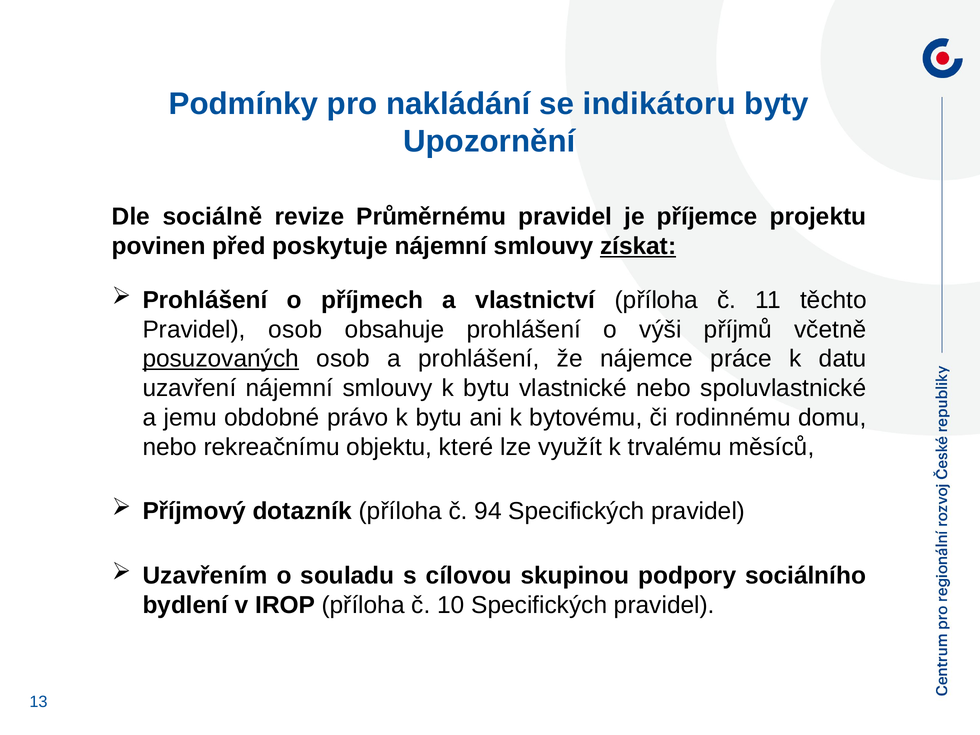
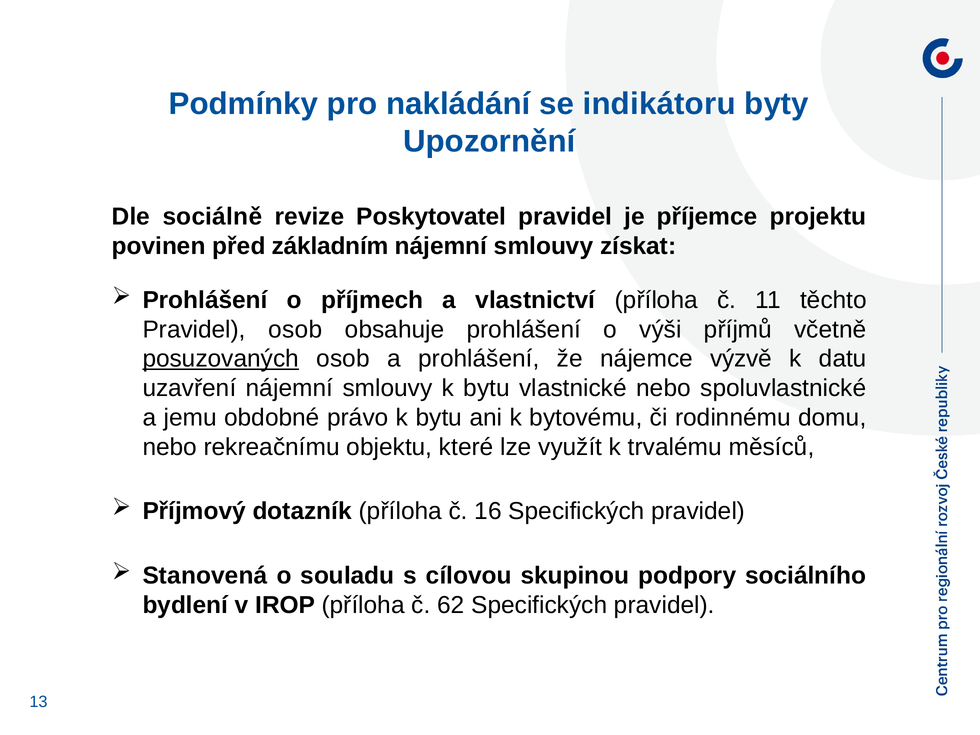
Průměrnému: Průměrnému -> Poskytovatel (431, 217)
poskytuje: poskytuje -> základním (330, 246)
získat underline: present -> none (638, 246)
práce: práce -> výzvě (741, 359)
94: 94 -> 16 (488, 511)
Uzavřením: Uzavřením -> Stanovená (205, 576)
10: 10 -> 62 (451, 605)
